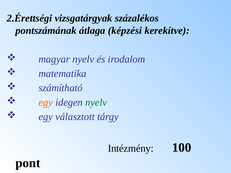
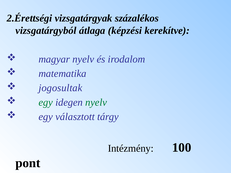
pontszámának: pontszámának -> vizsgatárgyból (46, 31)
számítható: számítható -> jogosultak (60, 88)
egy colour: orange -> green (46, 102)
